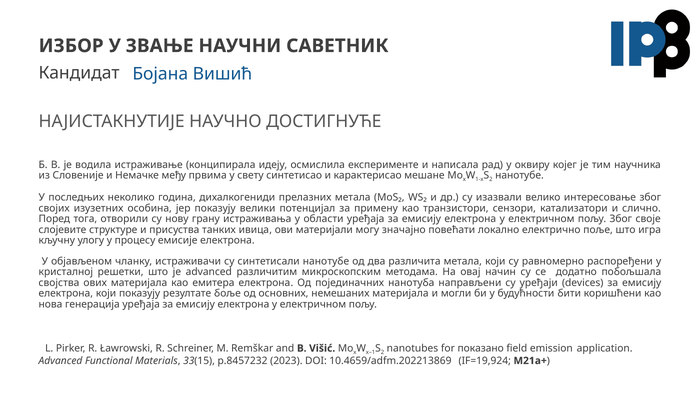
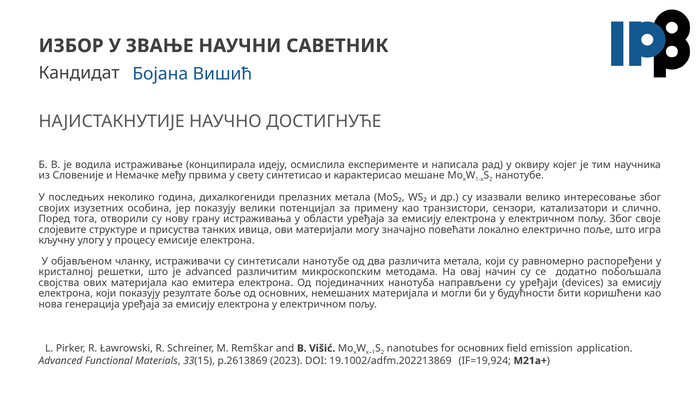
for показано: показано -> основних (481, 348)
p.8457232: p.8457232 -> p.2613869 (243, 360)
10.4659/adfm.202213869: 10.4659/adfm.202213869 -> 19.1002/adfm.202213869 (390, 360)
